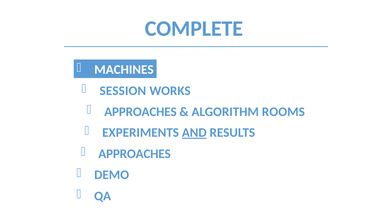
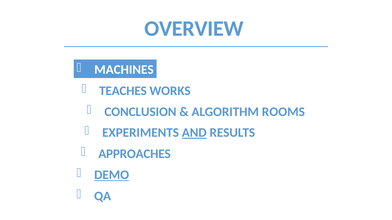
COMPLETE: COMPLETE -> OVERVIEW (194, 29)
SESSION: SESSION -> TEACHES (123, 91)
APPROACHES: APPROACHES -> CONCLUSION (140, 112)
DEMO underline: none -> present (112, 175)
